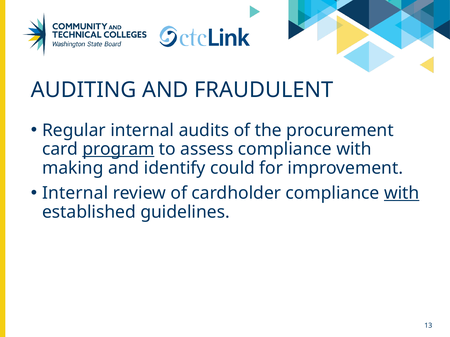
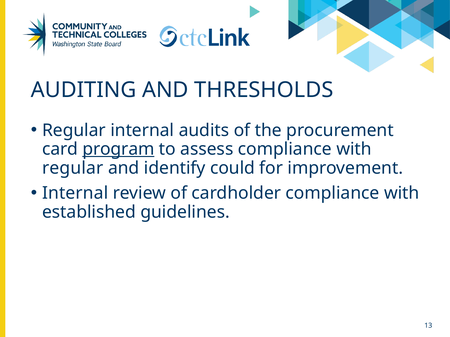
FRAUDULENT: FRAUDULENT -> THRESHOLDS (264, 90)
making: making -> regular (73, 168)
with underline: present -> none (402, 193)
